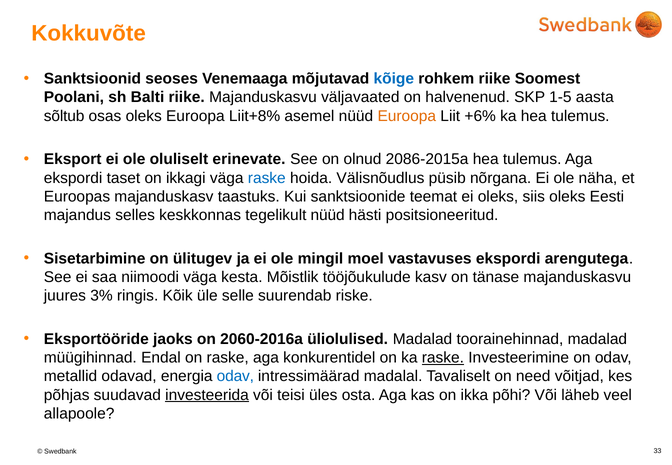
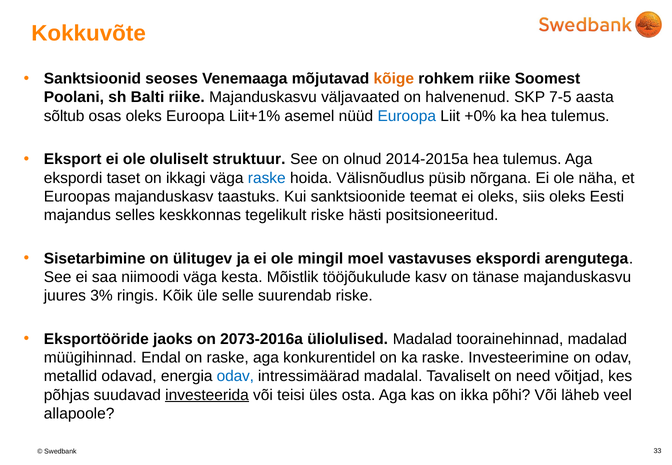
kõige colour: blue -> orange (394, 79)
1-5: 1-5 -> 7-5 (560, 97)
Liit+8%: Liit+8% -> Liit+1% (255, 116)
Euroopa colour: orange -> blue (407, 116)
+6%: +6% -> +0% (480, 116)
erinevate: erinevate -> struktuur (249, 159)
2086-2015a: 2086-2015a -> 2014-2015a (427, 159)
tegelikult nüüd: nüüd -> riske (327, 215)
2060-2016a: 2060-2016a -> 2073-2016a (262, 339)
raske underline: present -> none (443, 358)
